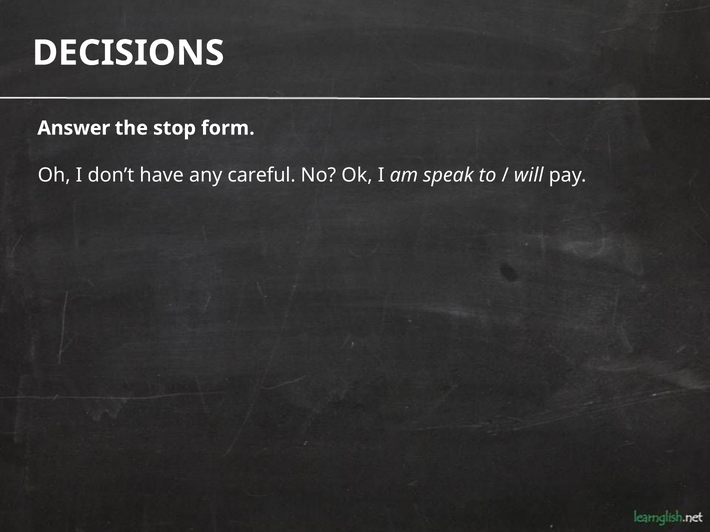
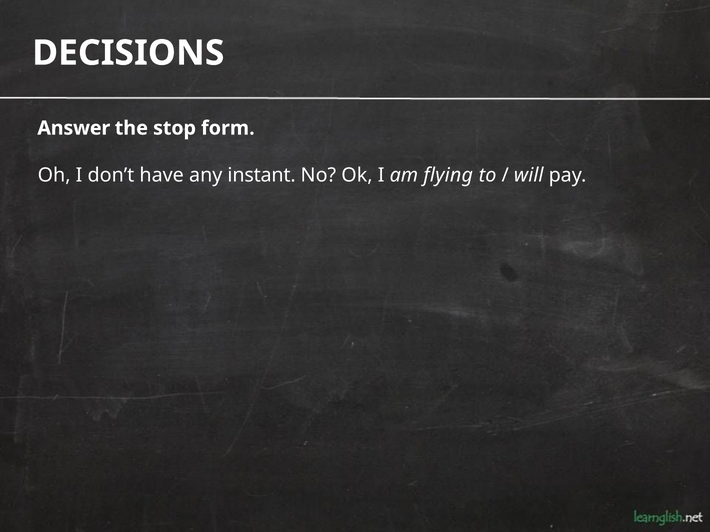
careful: careful -> instant (262, 176)
speak: speak -> flying (448, 176)
